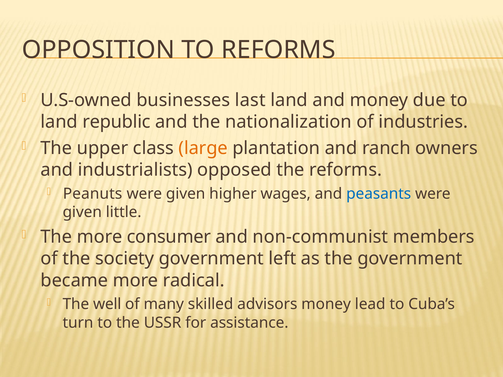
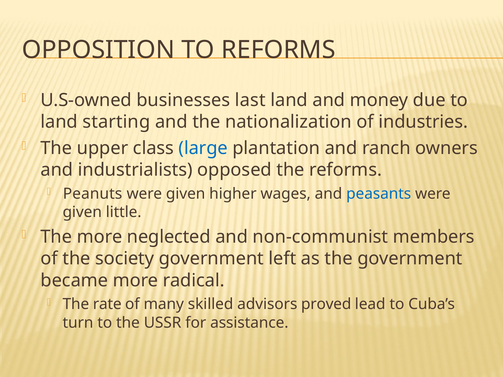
republic: republic -> starting (116, 122)
large colour: orange -> blue (203, 148)
consumer: consumer -> neglected (169, 237)
well: well -> rate (107, 304)
advisors money: money -> proved (326, 304)
